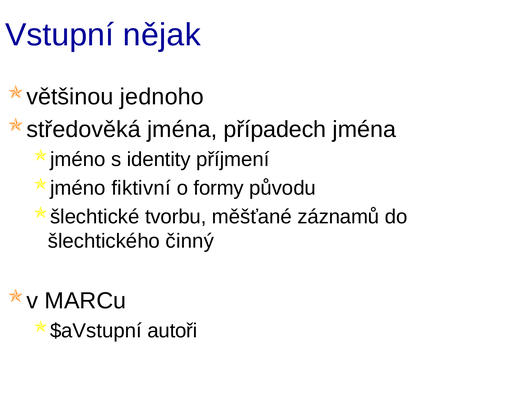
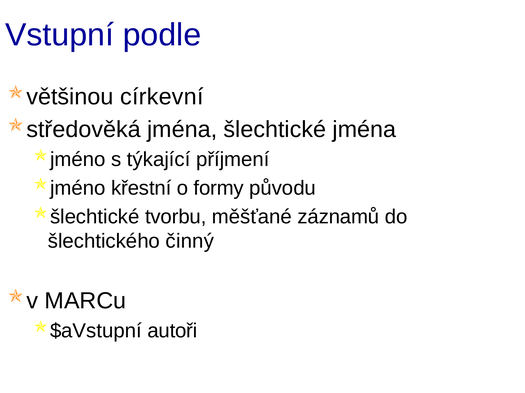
nějak: nějak -> podle (162, 35)
jednoho: jednoho -> církevní (162, 97)
případech: případech -> šlechtické (275, 130)
identity: identity -> týkající (159, 160)
fiktivní: fiktivní -> křestní (141, 188)
